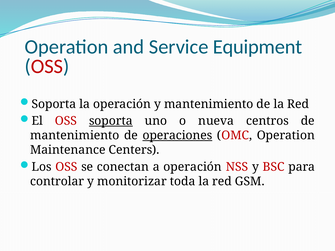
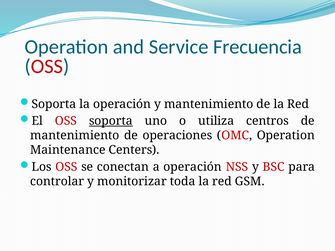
Equipment: Equipment -> Frecuencia (257, 47)
nueva: nueva -> utiliza (216, 121)
operaciones underline: present -> none (177, 136)
